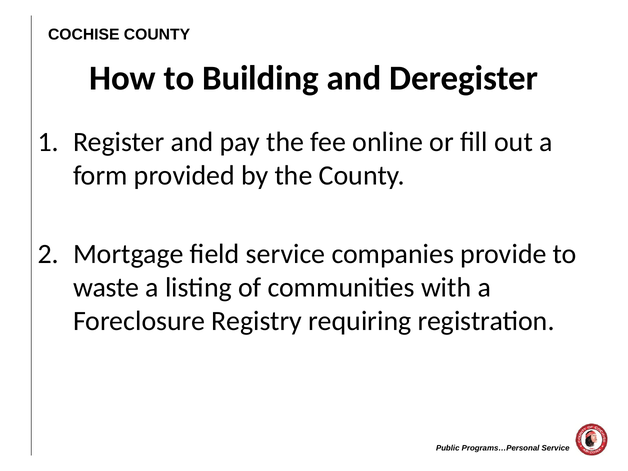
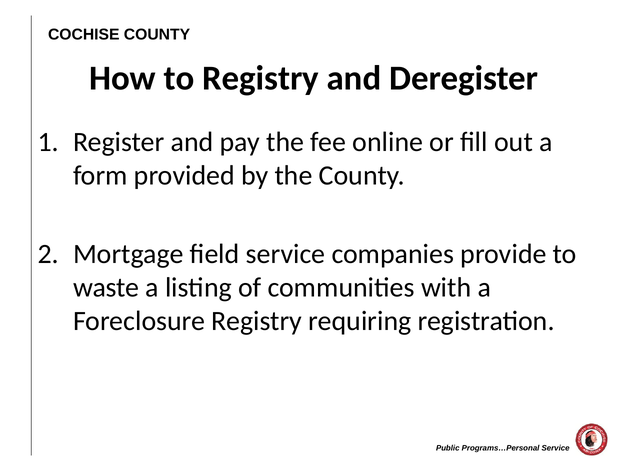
to Building: Building -> Registry (261, 78)
